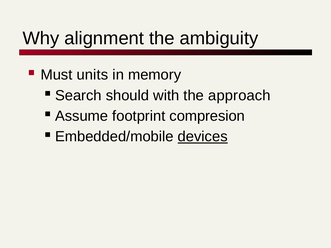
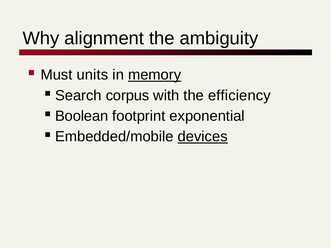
memory underline: none -> present (155, 75)
should: should -> corpus (128, 96)
approach: approach -> efficiency (239, 96)
Assume: Assume -> Boolean (82, 116)
compresion: compresion -> exponential (207, 116)
